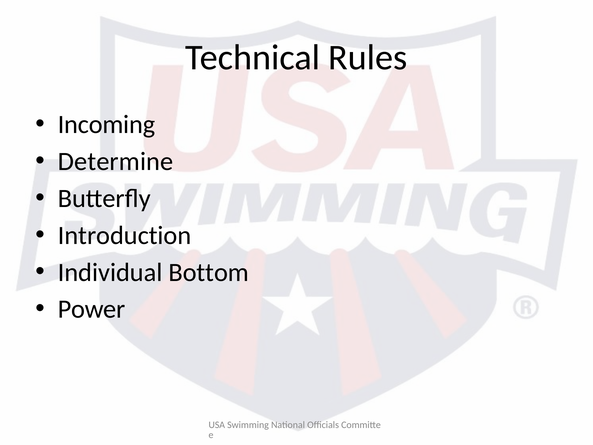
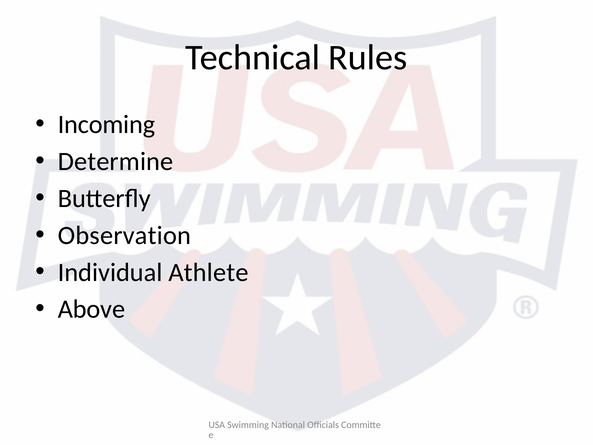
Introduction: Introduction -> Observation (124, 235)
Bottom: Bottom -> Athlete (209, 272)
Power: Power -> Above (91, 309)
